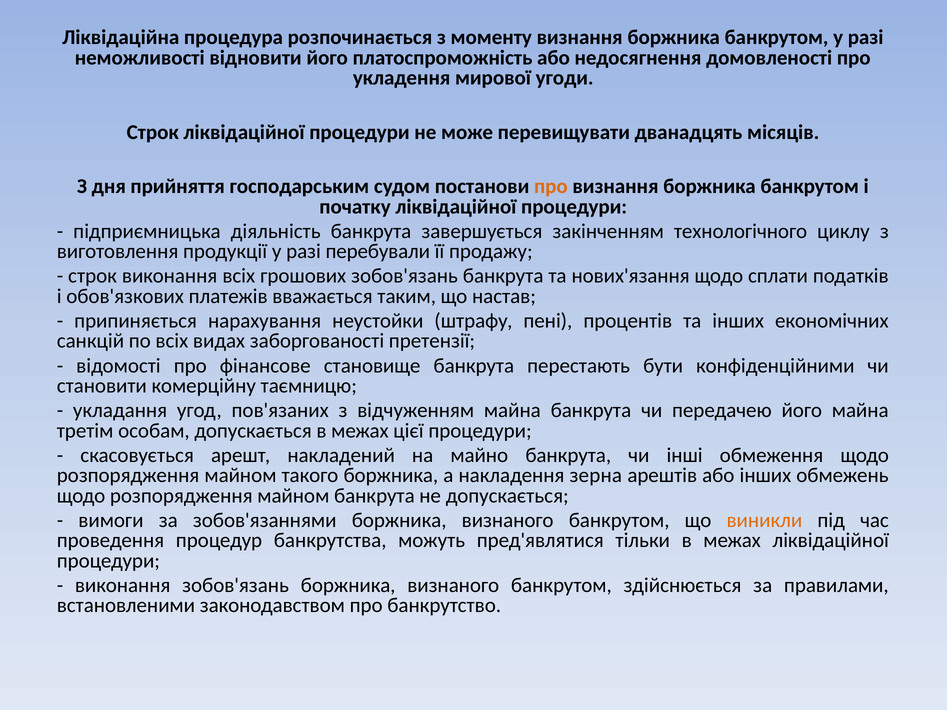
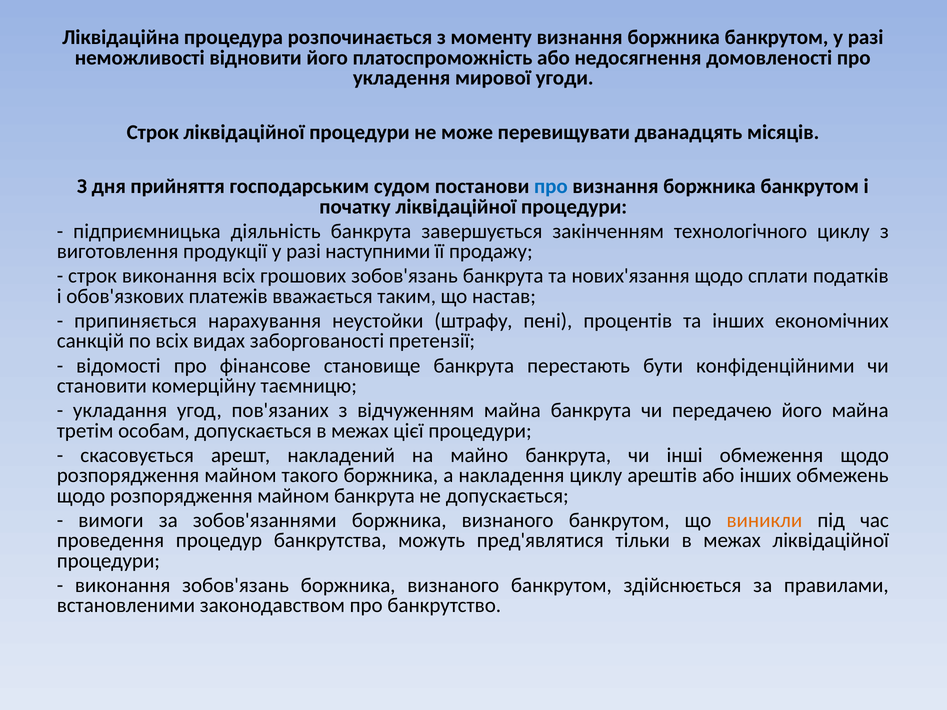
про colour: orange -> blue (551, 186)
перебували: перебували -> наступними (378, 251)
накладення зерна: зерна -> циклу (596, 476)
